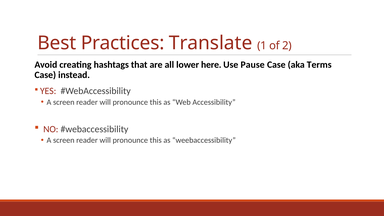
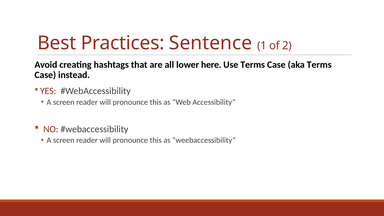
Translate: Translate -> Sentence (211, 43)
Use Pause: Pause -> Terms (253, 65)
